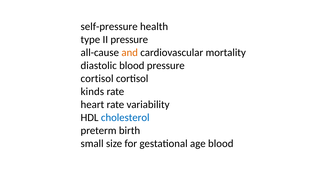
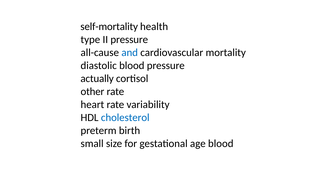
self-pressure: self-pressure -> self-mortality (109, 26)
and colour: orange -> blue (130, 52)
cortisol: cortisol -> actually (97, 78)
kinds: kinds -> other (92, 91)
